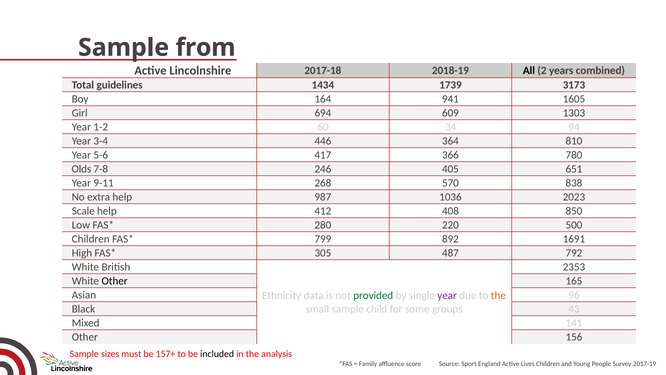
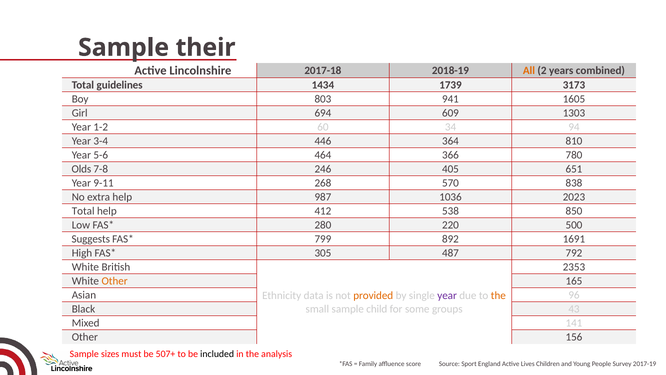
from: from -> their (206, 47)
All colour: black -> orange (529, 70)
164: 164 -> 803 (323, 99)
417: 417 -> 464 (323, 155)
Scale: Scale -> Total (83, 211)
408: 408 -> 538 (451, 211)
Children: Children -> Suggests (91, 239)
Other colour: black -> orange (115, 281)
provided colour: green -> orange (373, 295)
157+: 157+ -> 507+ (166, 353)
